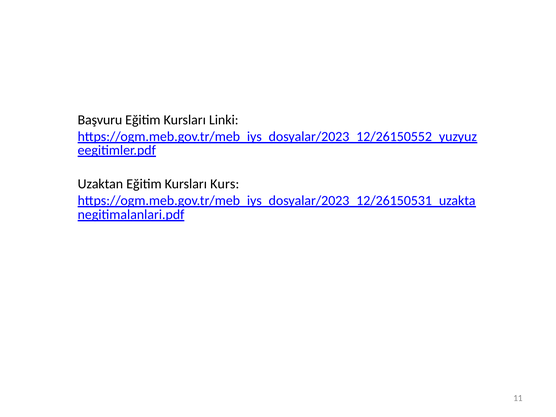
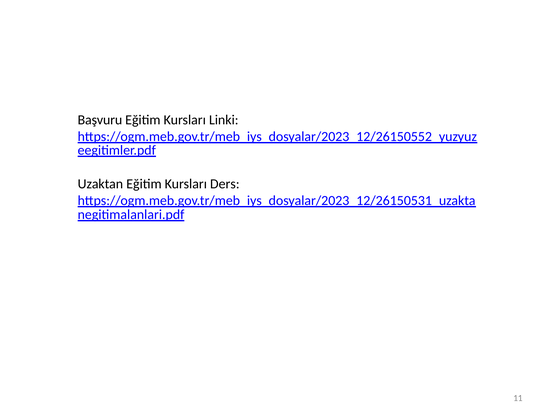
Kurs: Kurs -> Ders (225, 184)
